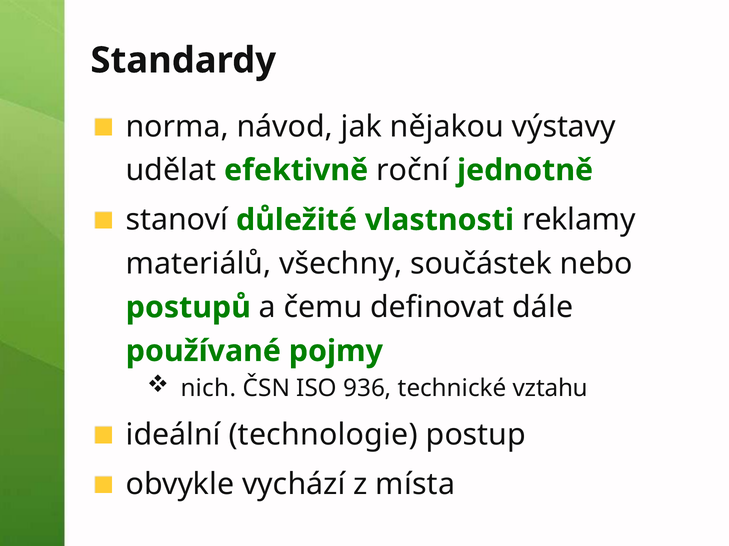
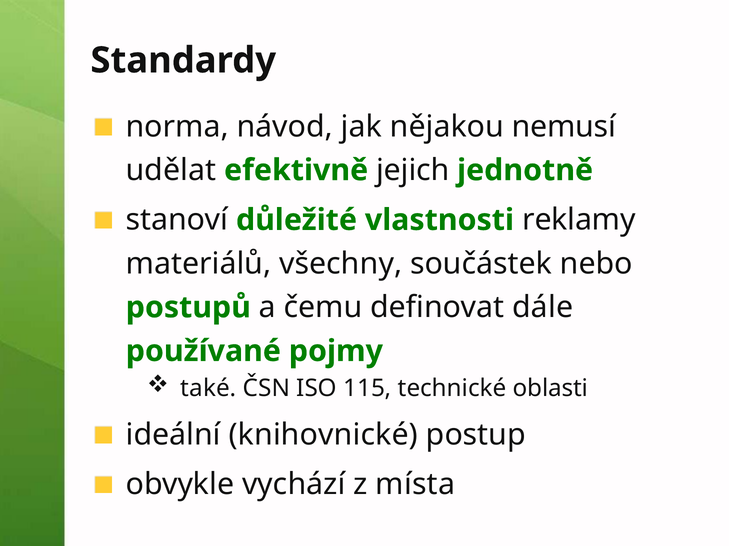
výstavy: výstavy -> nemusí (564, 127)
roční: roční -> jejich (413, 170)
nich: nich -> také (208, 389)
936: 936 -> 115 (367, 389)
vztahu: vztahu -> oblasti (550, 389)
technologie: technologie -> knihovnické (323, 435)
